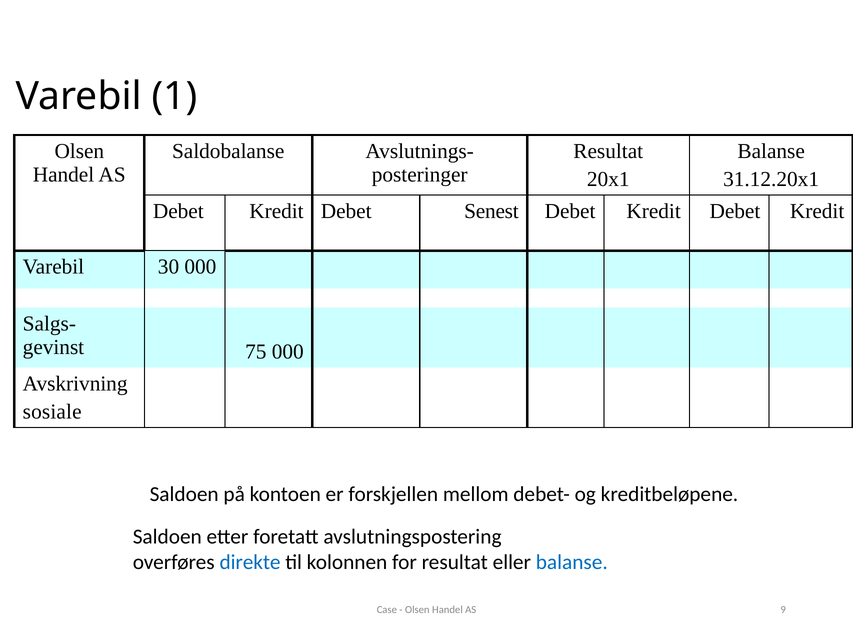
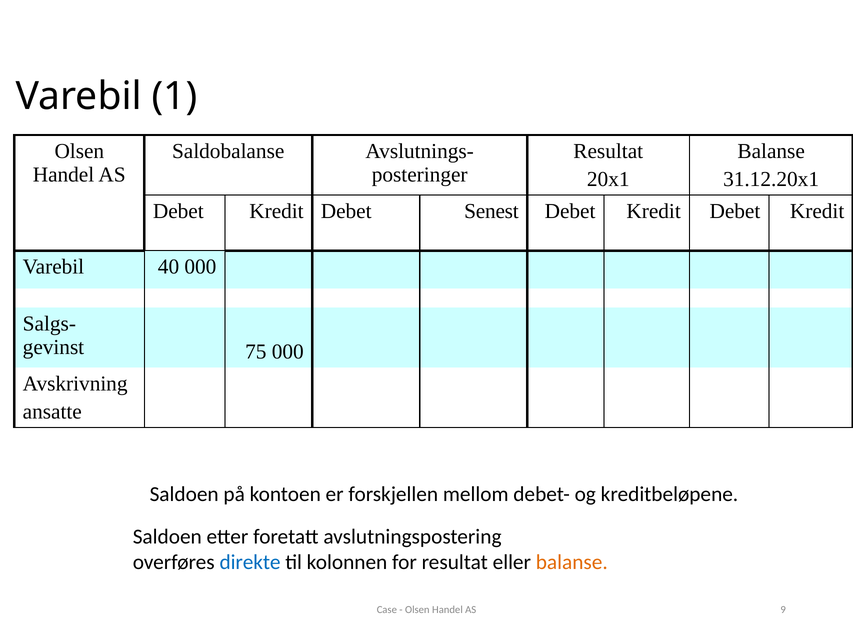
30: 30 -> 40 (169, 267)
sosiale: sosiale -> ansatte (52, 412)
balanse colour: blue -> orange (572, 563)
